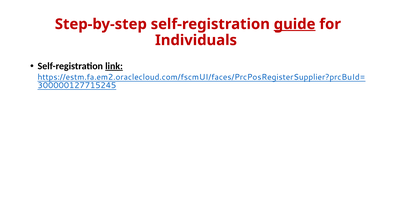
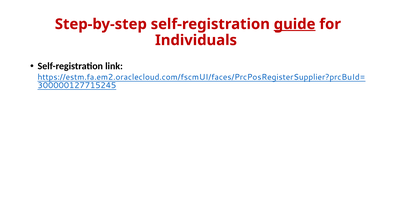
link underline: present -> none (114, 66)
